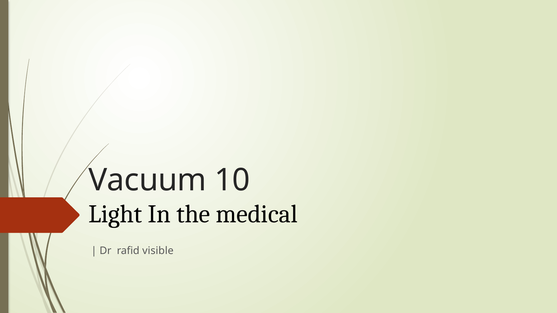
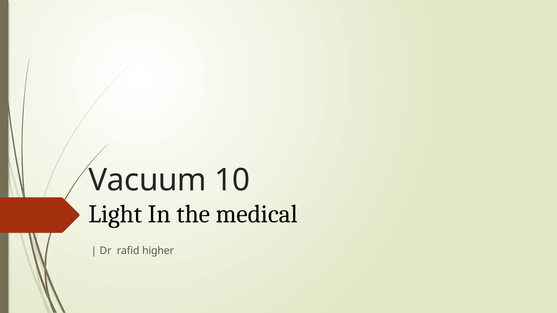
visible: visible -> higher (158, 251)
